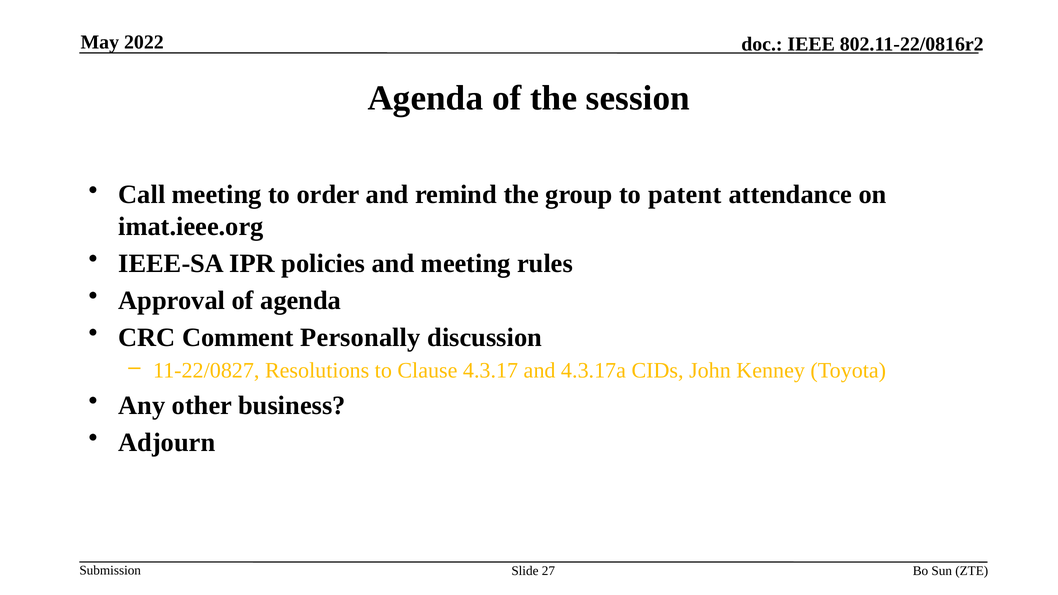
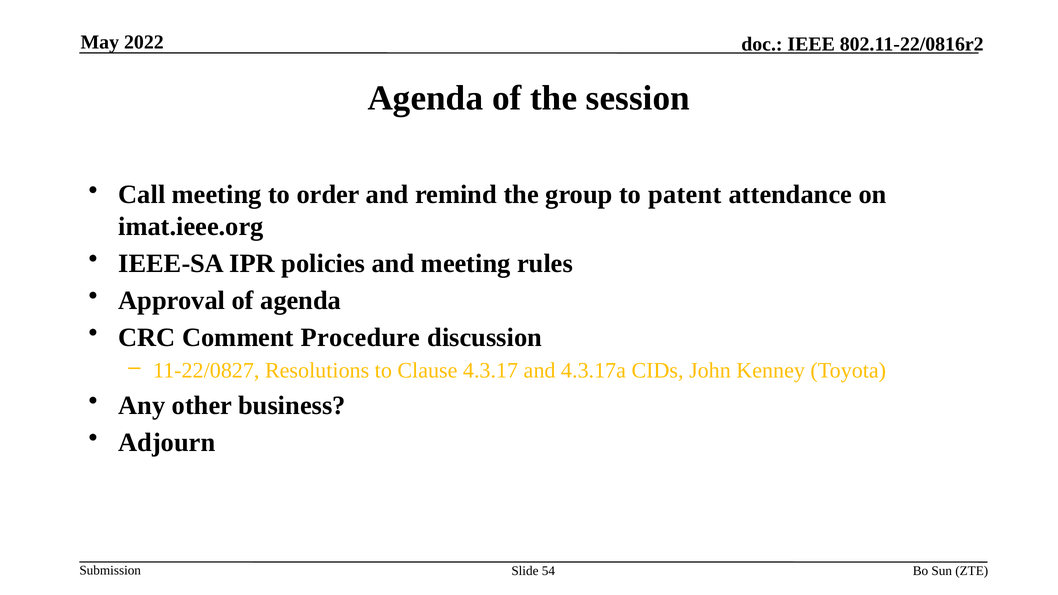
Personally: Personally -> Procedure (360, 338)
27: 27 -> 54 (548, 571)
